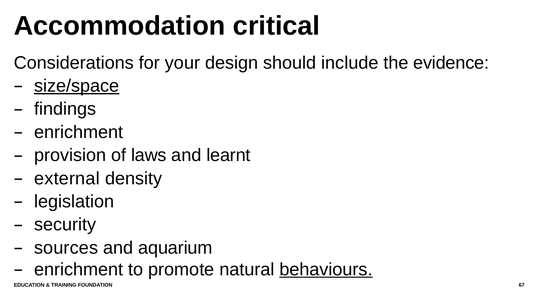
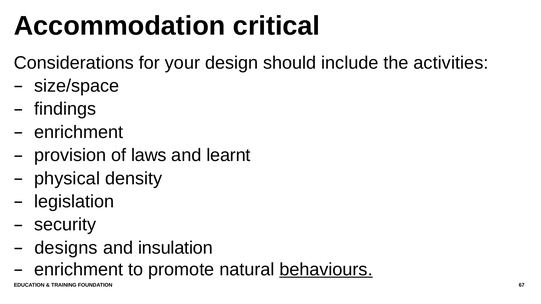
evidence: evidence -> activities (451, 63)
size/space underline: present -> none (77, 86)
external: external -> physical (67, 179)
sources: sources -> designs (66, 248)
aquarium: aquarium -> insulation (175, 248)
